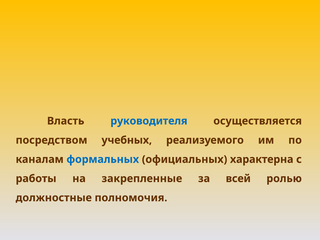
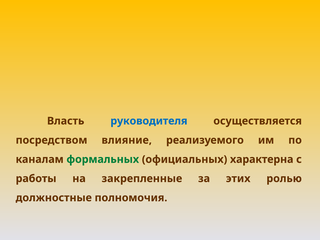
учебных: учебных -> влияние (127, 140)
формальных colour: blue -> green (103, 159)
всей: всей -> этих (238, 179)
